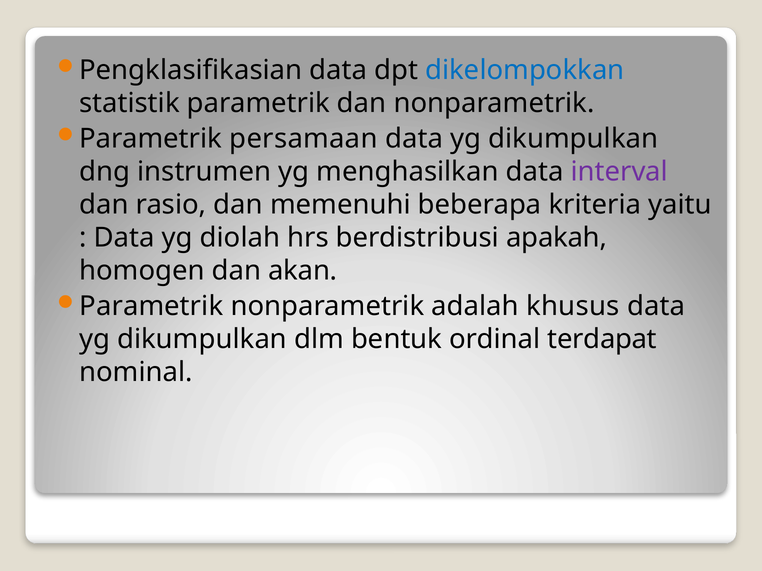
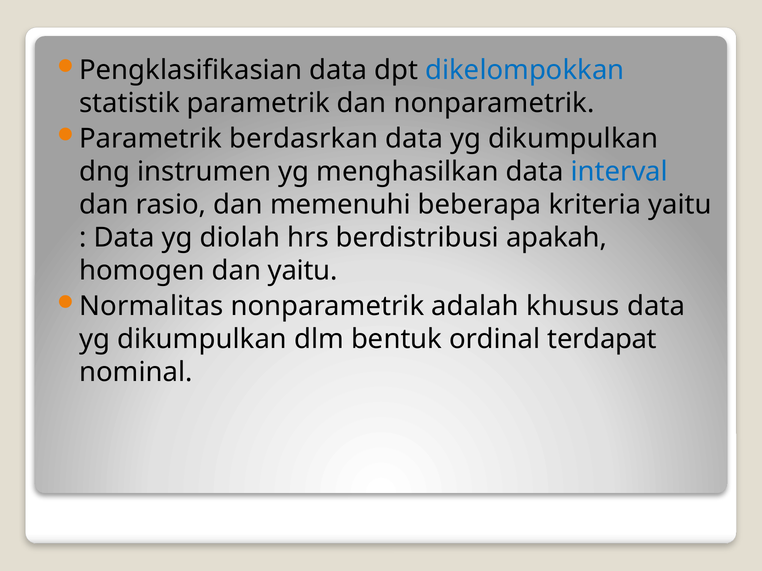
persamaan: persamaan -> berdasrkan (304, 139)
interval colour: purple -> blue (619, 172)
dan akan: akan -> yaitu (303, 271)
Parametrik: Parametrik -> Normalitas (151, 307)
